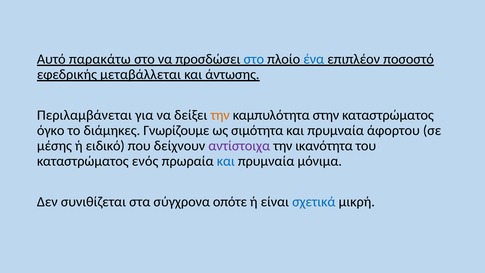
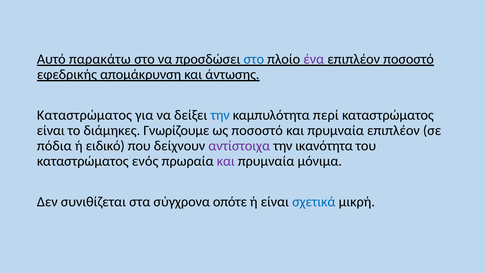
ένα colour: blue -> purple (314, 59)
μεταβάλλεται: μεταβάλλεται -> απομάκρυνση (141, 75)
Περιλαμβάνεται: Περιλαμβάνεται -> Καταστρώματος (84, 115)
την colour: orange -> blue (220, 115)
στην: στην -> περί (326, 115)
όγκο: όγκο -> είναι (51, 130)
ως σιμότητα: σιμότητα -> ποσοστό (257, 130)
πρυμναία άφορτου: άφορτου -> επιπλέον (393, 130)
μέσης: μέσης -> πόδια (54, 146)
και colour: blue -> purple (226, 161)
